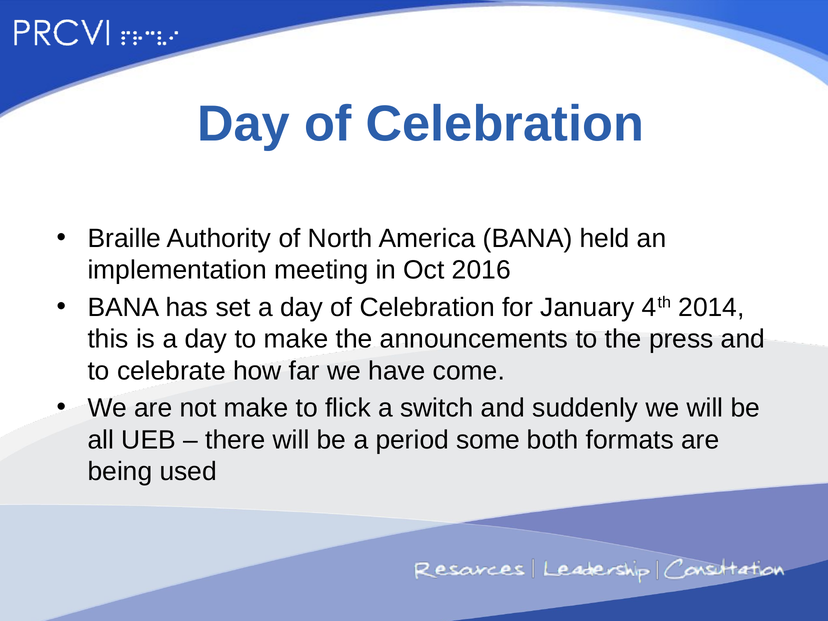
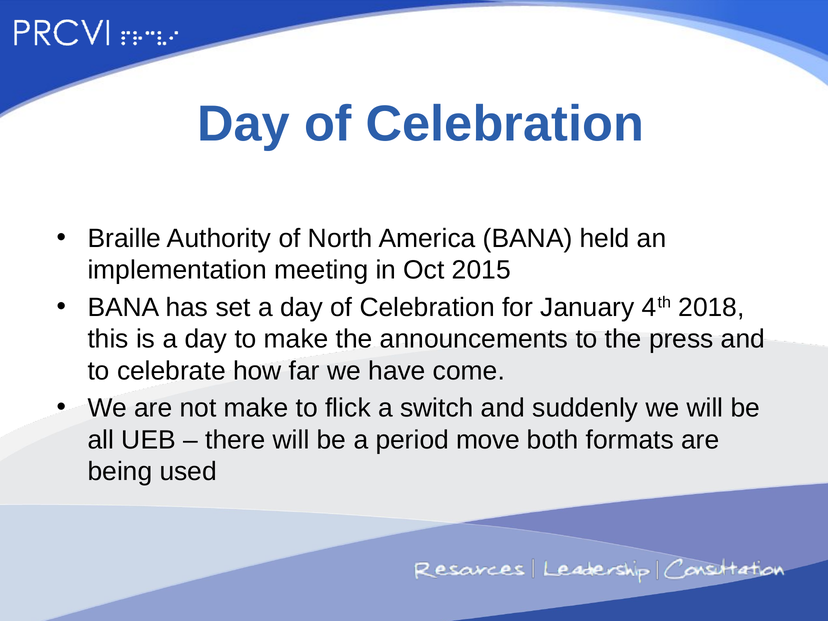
2016: 2016 -> 2015 (481, 270)
2014: 2014 -> 2018 (711, 307)
some: some -> move (488, 440)
